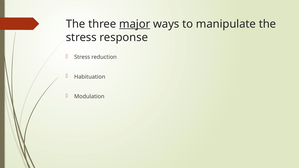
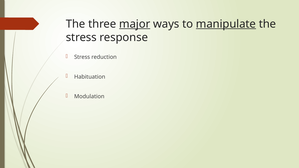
manipulate underline: none -> present (226, 24)
